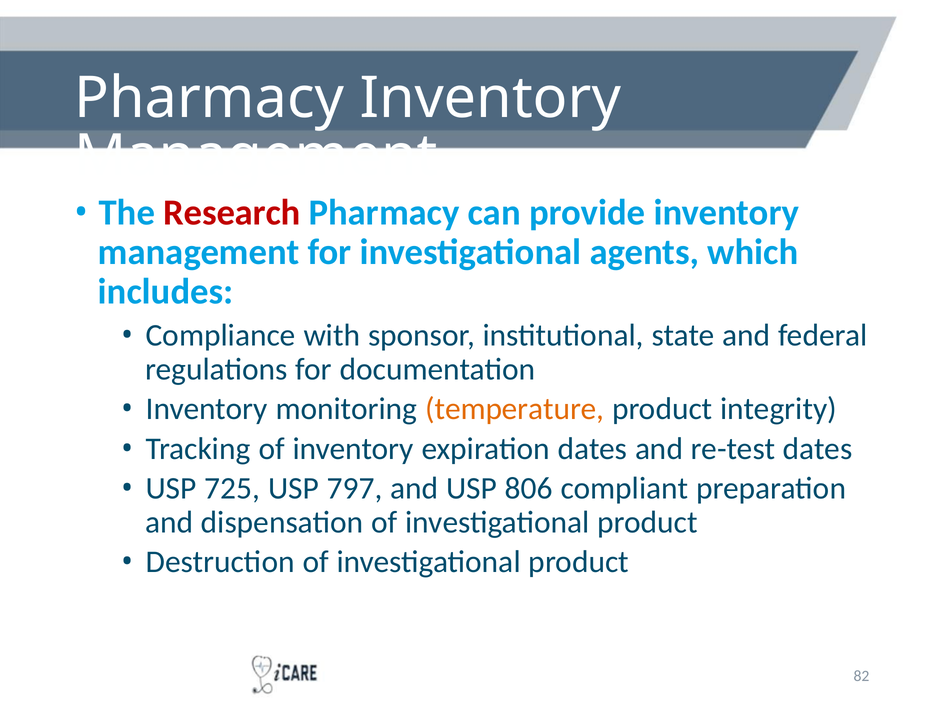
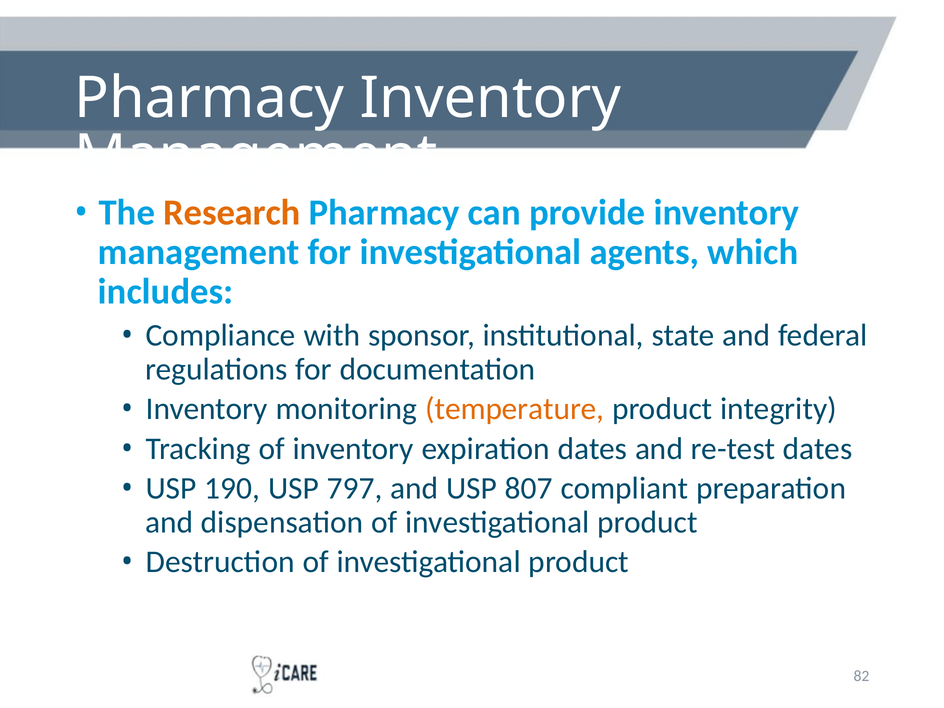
Research colour: red -> orange (232, 212)
725: 725 -> 190 (232, 488)
806: 806 -> 807 (529, 488)
